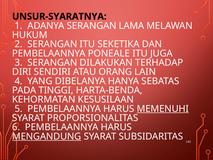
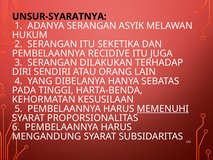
LAMA: LAMA -> ASYIK (131, 26)
PONEALE: PONEALE -> RECIDIVE (109, 53)
MENGANDUNG underline: present -> none (47, 136)
